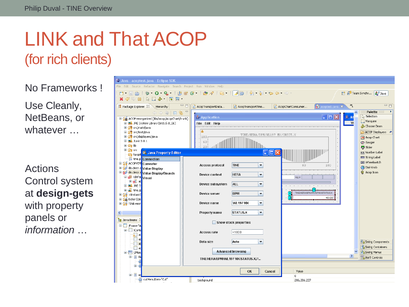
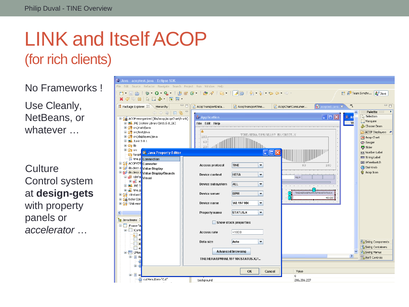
That: That -> Itself (129, 39)
Actions: Actions -> Culture (42, 169)
information: information -> accelerator (50, 230)
